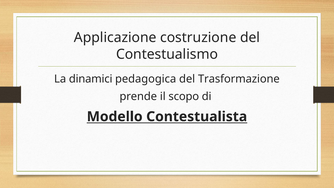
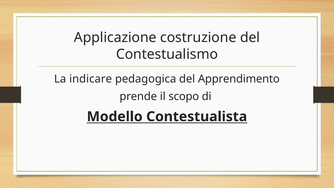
dinamici: dinamici -> indicare (91, 79)
Trasformazione: Trasformazione -> Apprendimento (239, 79)
